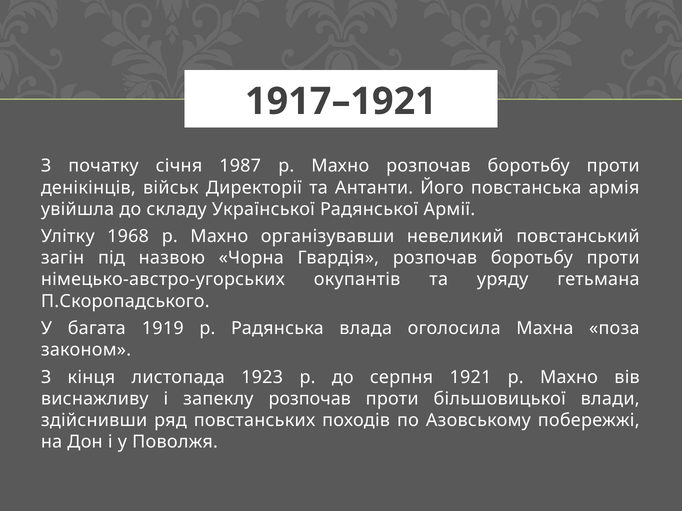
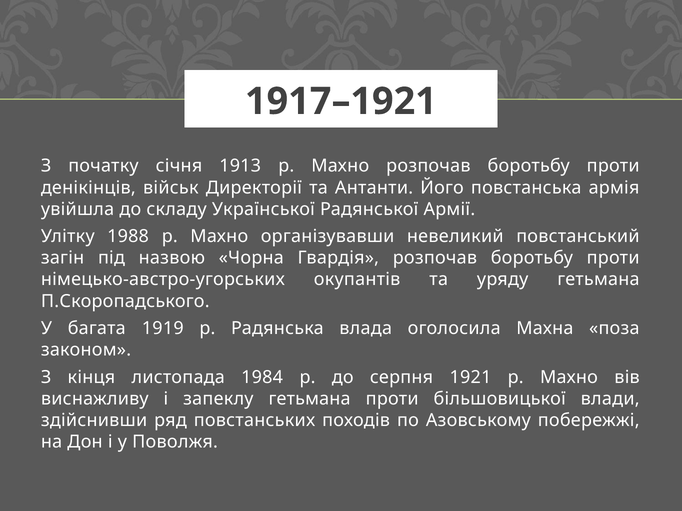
1987: 1987 -> 1913 (240, 166)
1968: 1968 -> 1988 (128, 237)
1923: 1923 -> 1984 (262, 378)
запеклу розпочав: розпочав -> гетьмана (310, 399)
